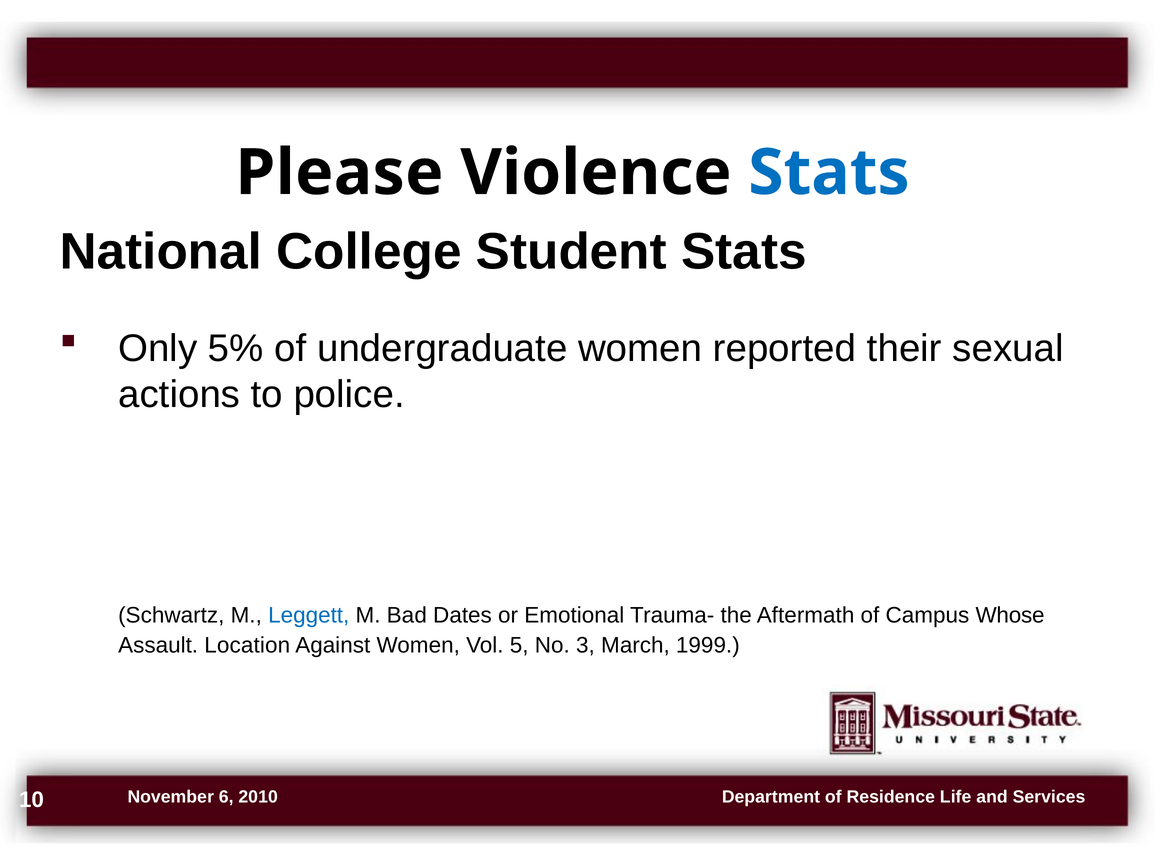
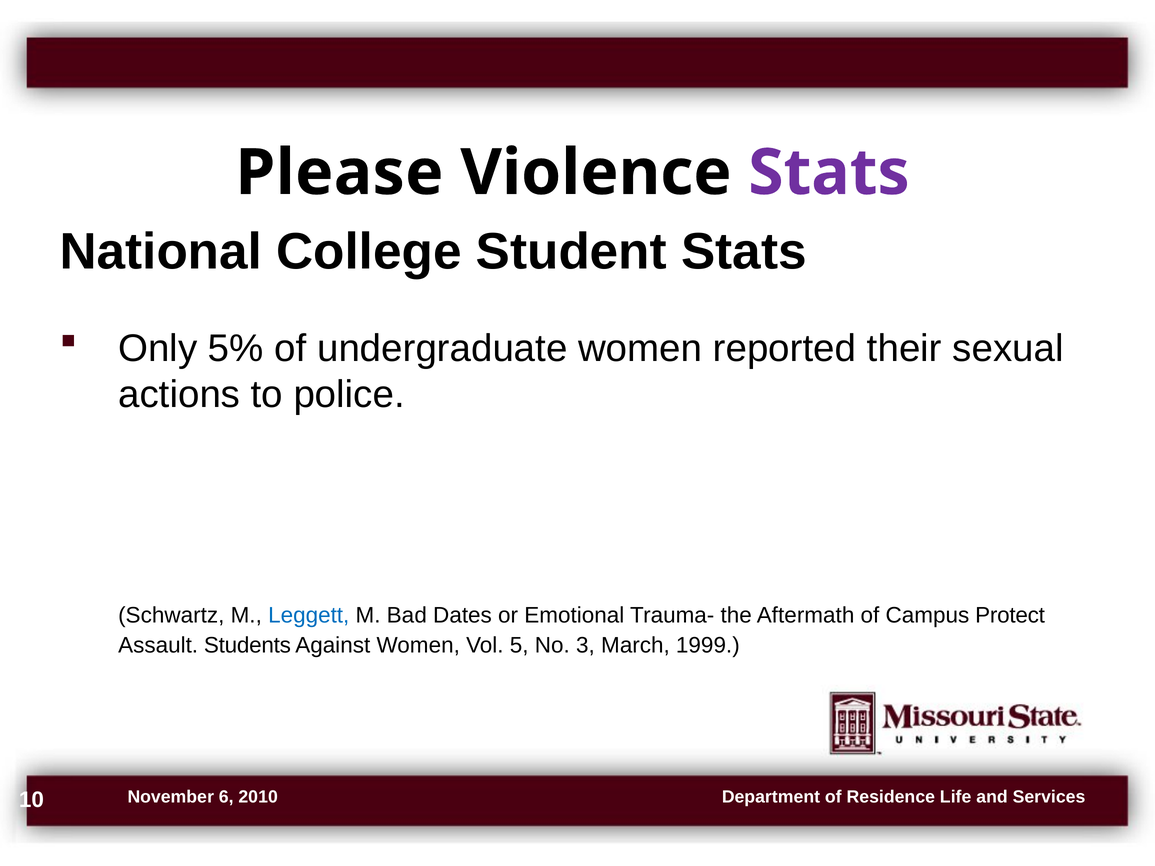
Stats colour: blue -> purple (829, 173)
Whose: Whose -> Protect (1010, 616)
Location: Location -> Students (247, 646)
